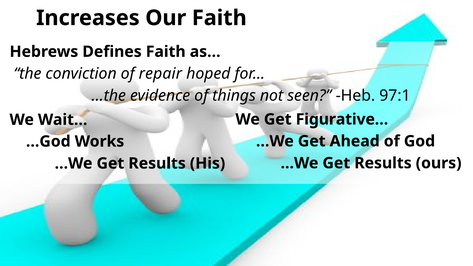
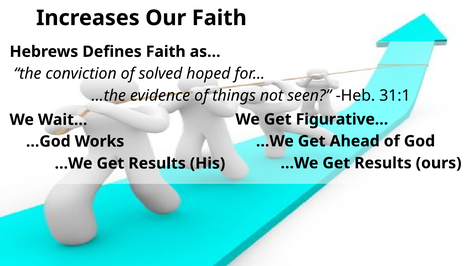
repair: repair -> solved (160, 74)
97:1: 97:1 -> 31:1 (395, 96)
